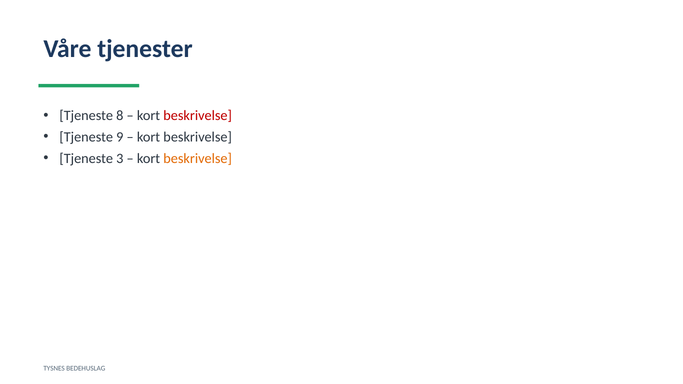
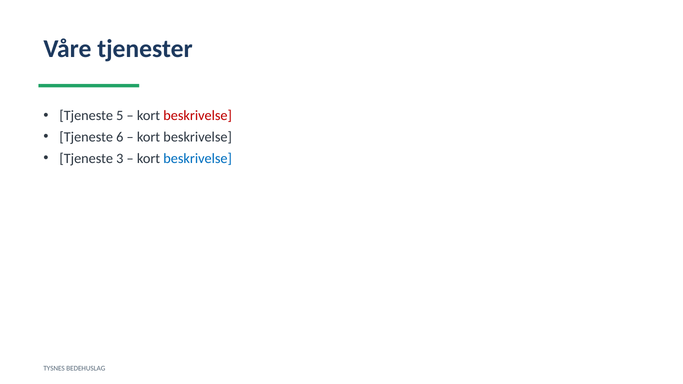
8: 8 -> 5 (120, 116)
9: 9 -> 6 (120, 137)
beskrivelse colour: orange -> blue (198, 158)
